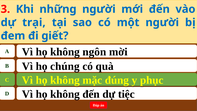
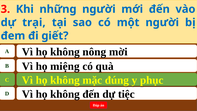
ngôn: ngôn -> nông (94, 52)
chúng: chúng -> miệng (65, 66)
